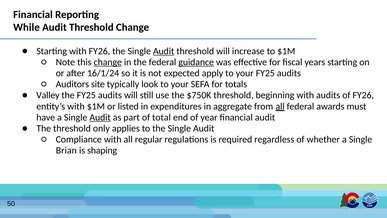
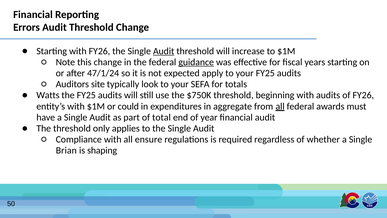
While: While -> Errors (27, 27)
change underline: present -> none (108, 62)
16/1/24: 16/1/24 -> 47/1/24 (103, 73)
Valley: Valley -> Watts (48, 95)
listed: listed -> could (128, 106)
Audit underline: present -> none (100, 117)
regular: regular -> ensure (149, 139)
